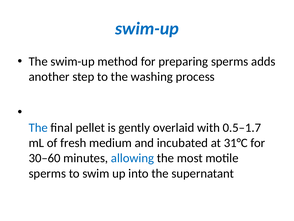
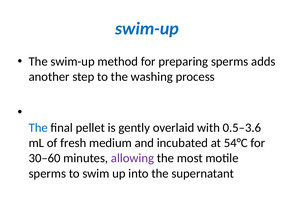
0.5–1.7: 0.5–1.7 -> 0.5–3.6 (242, 127)
31°C: 31°C -> 54°C (236, 143)
allowing colour: blue -> purple (132, 158)
